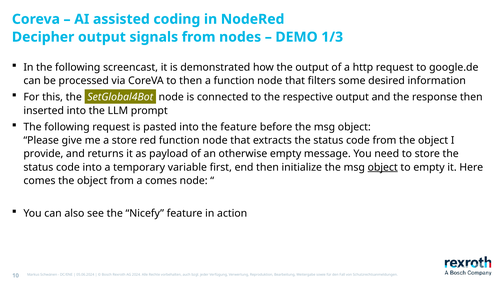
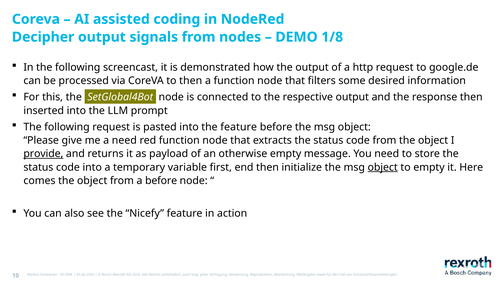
1/3: 1/3 -> 1/8 (332, 37)
a store: store -> need (124, 140)
provide underline: none -> present (43, 154)
a comes: comes -> before (161, 181)
